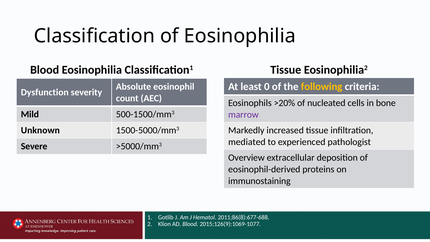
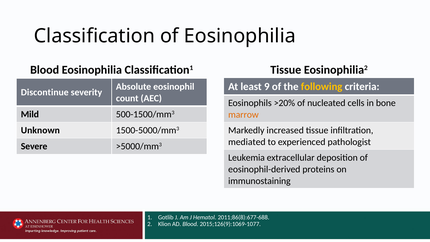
0: 0 -> 9 (267, 87)
Dysfunction: Dysfunction -> Discontinue (45, 92)
marrow colour: purple -> orange (243, 115)
Overview: Overview -> Leukemia (246, 157)
